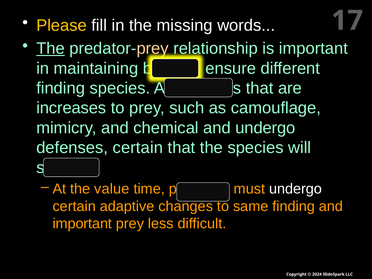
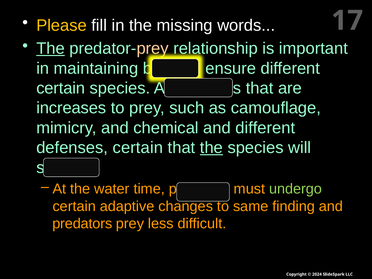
finding: finding -> certain (61, 88)
and undergo: undergo -> different (265, 128)
the underline: none -> present (211, 148)
value: value -> water (112, 189)
undergo colour: white -> light green (296, 189)
important: important -> predators (82, 224)
